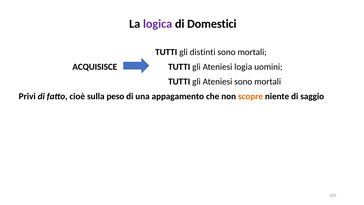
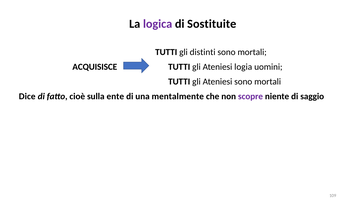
Domestici: Domestici -> Sostituite (212, 24)
Privi: Privi -> Dice (27, 96)
peso: peso -> ente (115, 96)
appagamento: appagamento -> mentalmente (178, 96)
scopre colour: orange -> purple (250, 96)
